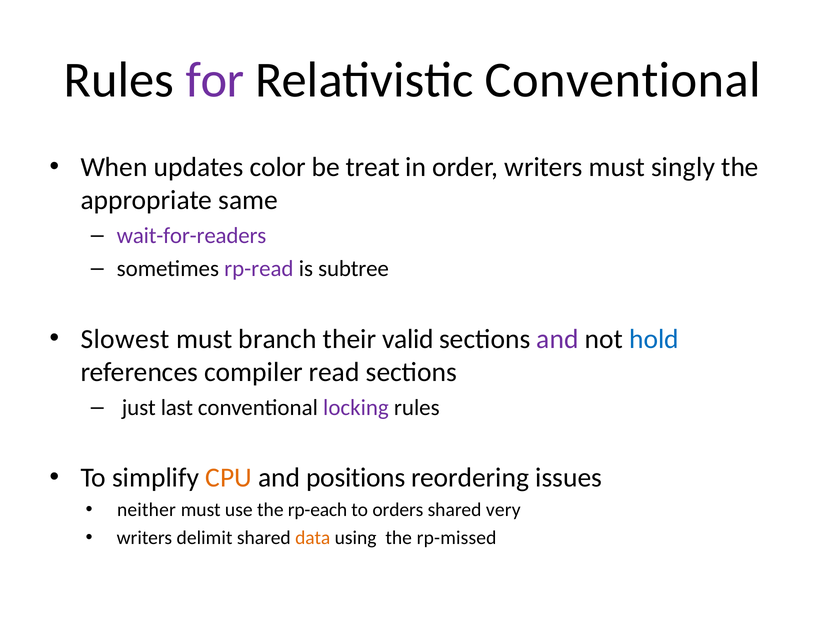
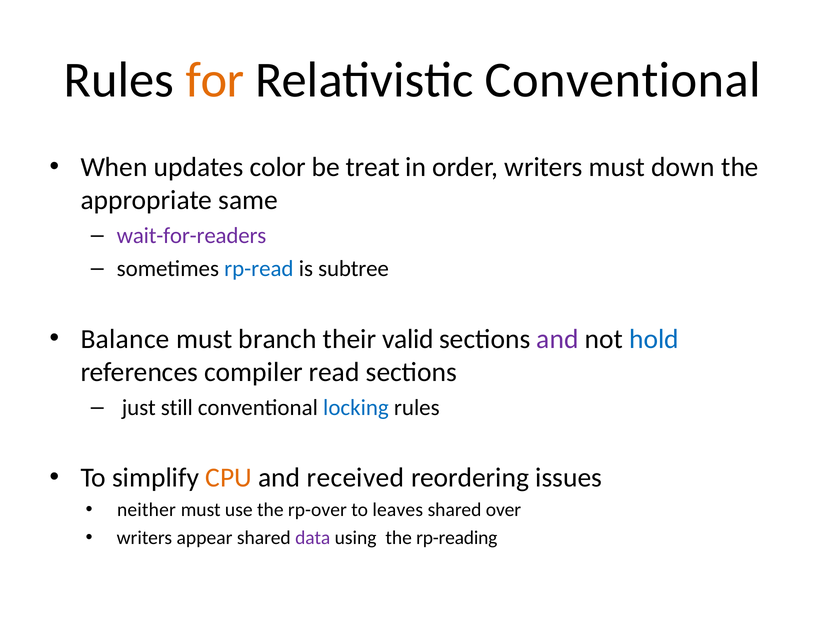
for colour: purple -> orange (215, 80)
singly: singly -> down (683, 167)
rp-read colour: purple -> blue (259, 269)
Slowest: Slowest -> Balance (125, 339)
last: last -> still (177, 407)
locking colour: purple -> blue (356, 407)
positions: positions -> received (356, 477)
rp-each: rp-each -> rp-over (317, 510)
orders: orders -> leaves (398, 510)
very: very -> over (503, 510)
delimit: delimit -> appear (205, 538)
data colour: orange -> purple (313, 538)
rp-missed: rp-missed -> rp-reading (457, 538)
